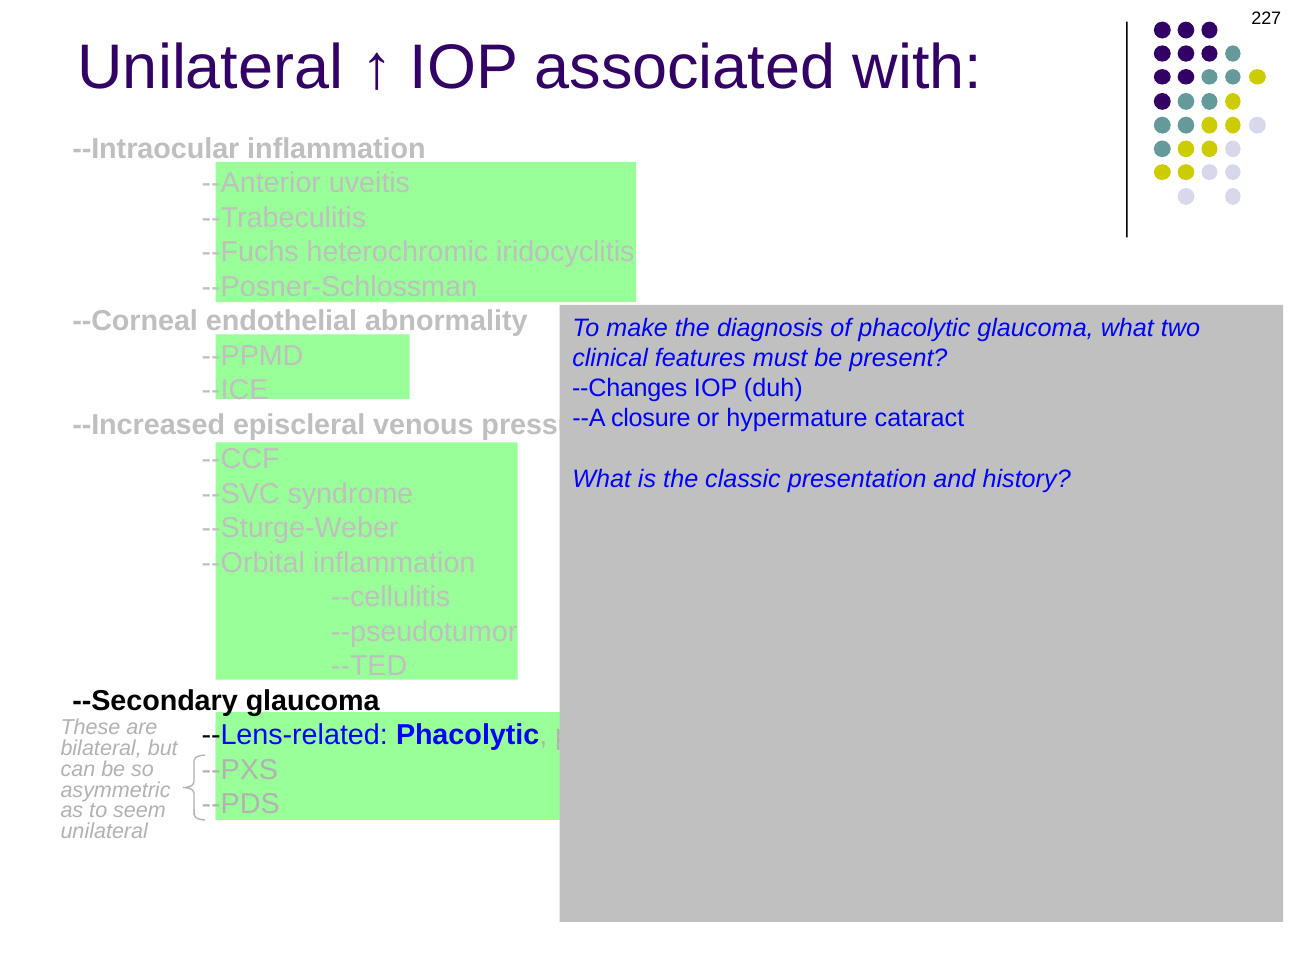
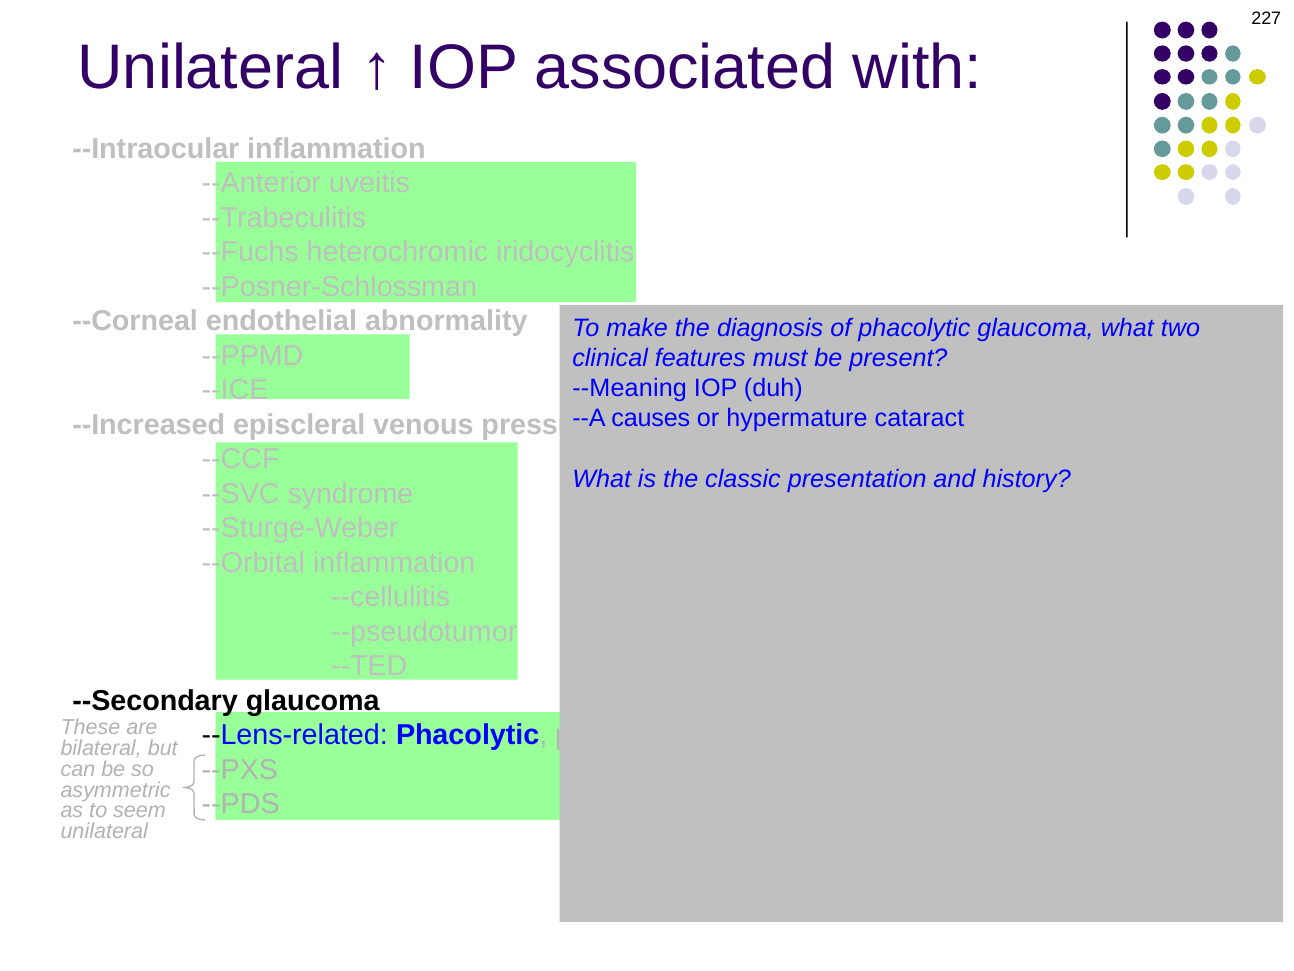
--Changes: --Changes -> --Meaning (630, 388)
closure: closure -> causes (651, 418)
